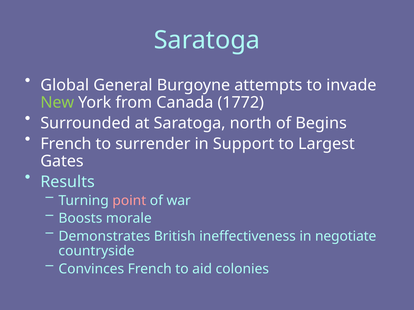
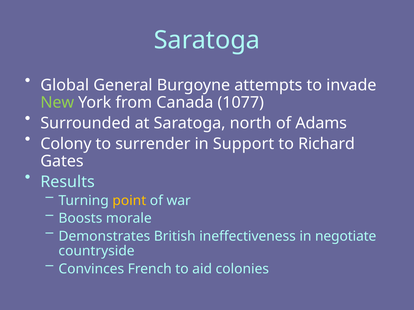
1772: 1772 -> 1077 (241, 103)
Begins: Begins -> Adams (321, 123)
French: French -> Colony (66, 144)
Largest: Largest -> Richard (326, 144)
point colour: pink -> yellow (129, 201)
